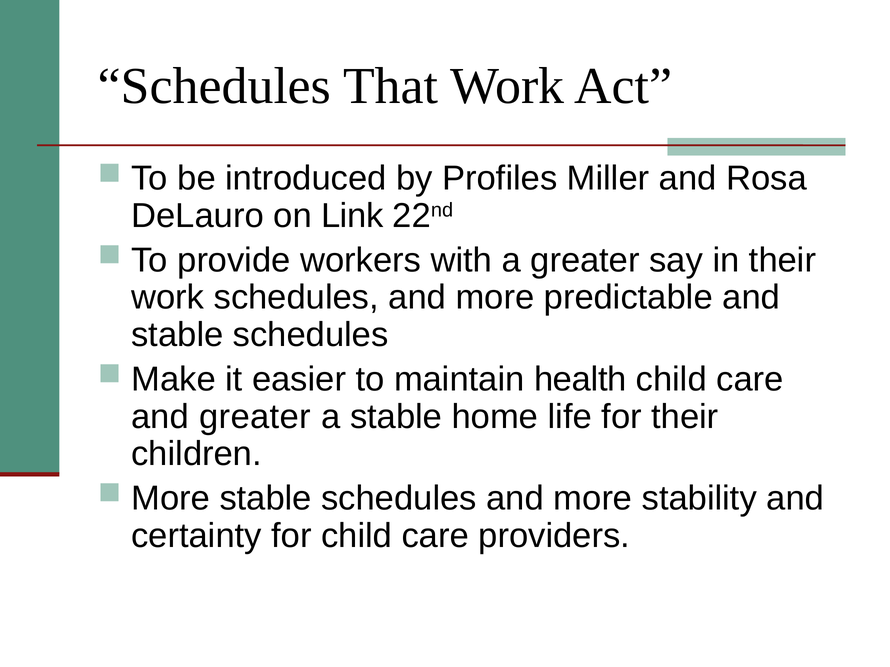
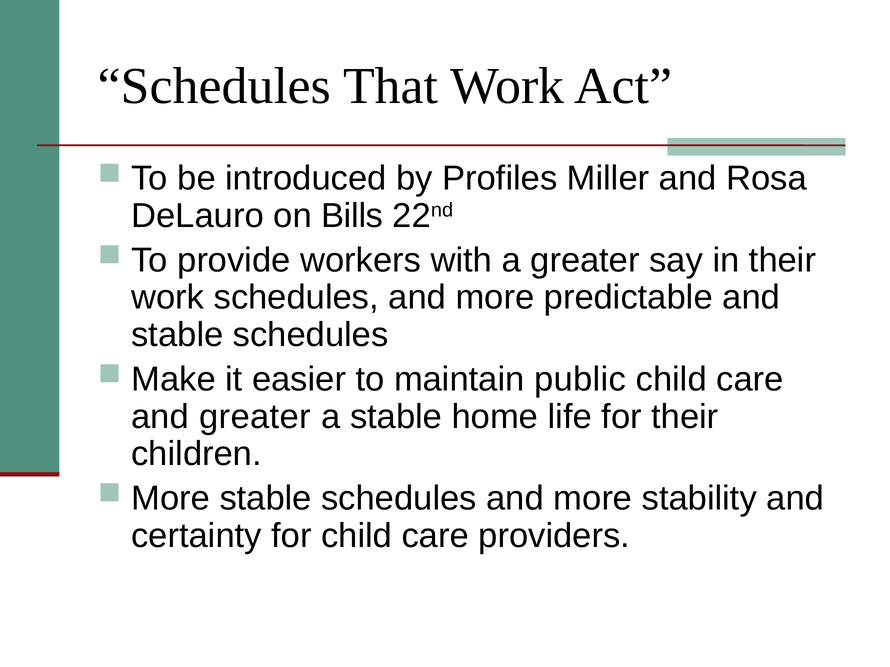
Link: Link -> Bills (352, 216)
health: health -> public (580, 380)
